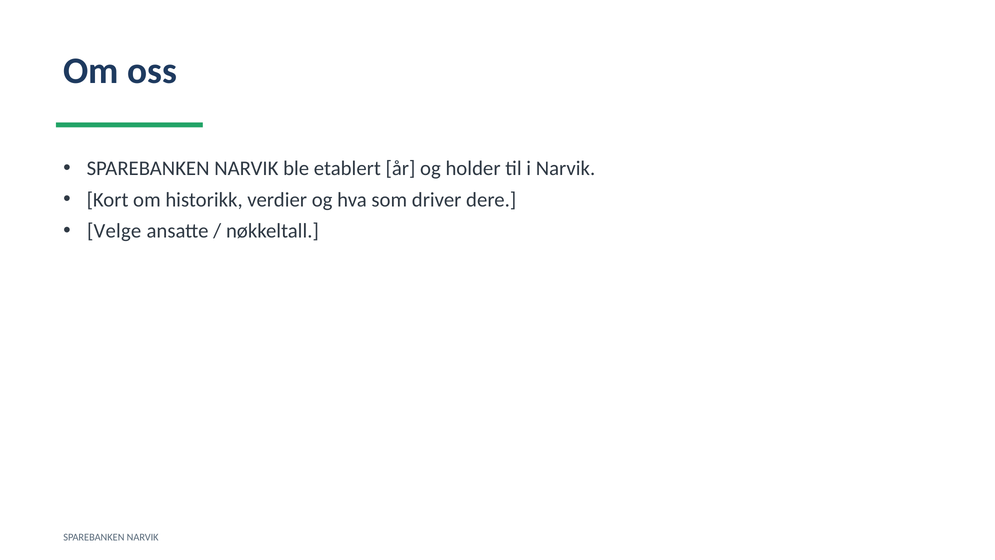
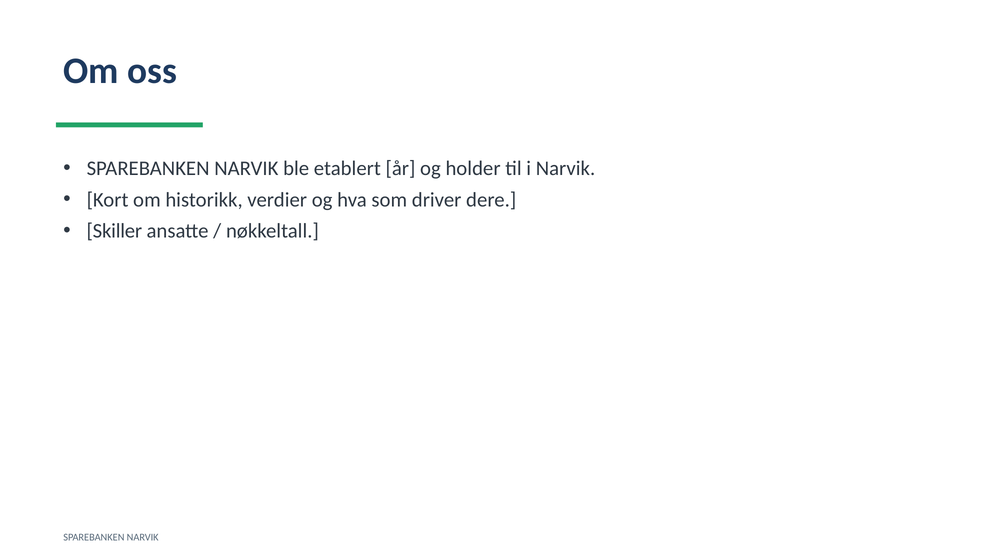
Velge: Velge -> Skiller (114, 231)
